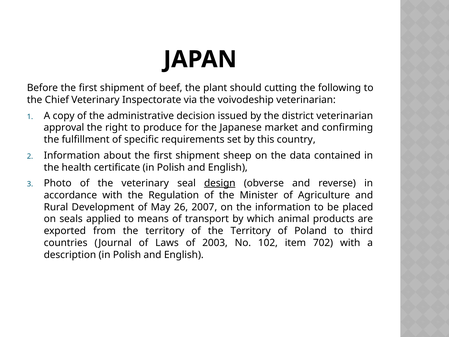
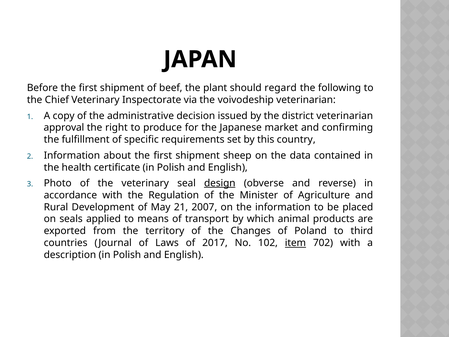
cutting: cutting -> regard (281, 88)
26: 26 -> 21 (181, 207)
of the Territory: Territory -> Changes (251, 231)
2003: 2003 -> 2017 (215, 243)
item underline: none -> present (295, 243)
